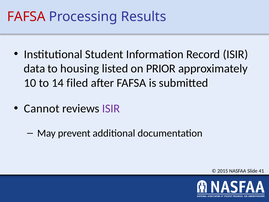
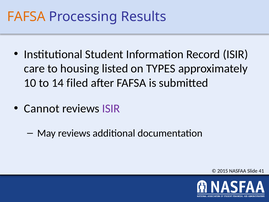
FAFSA colour: red -> orange (26, 17)
data: data -> care (34, 69)
PRIOR: PRIOR -> TYPES (161, 69)
May prevent: prevent -> reviews (74, 133)
